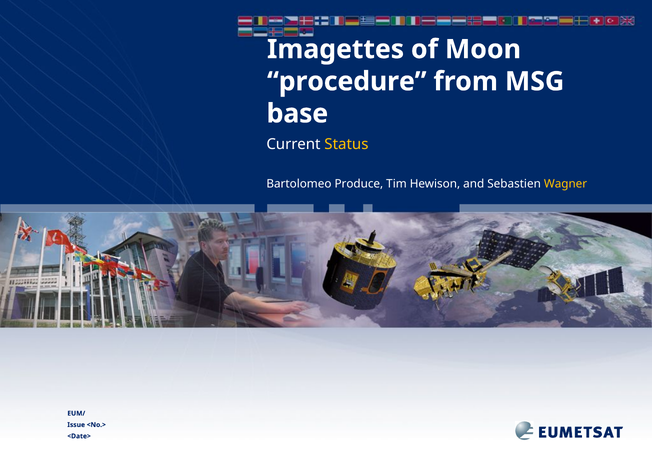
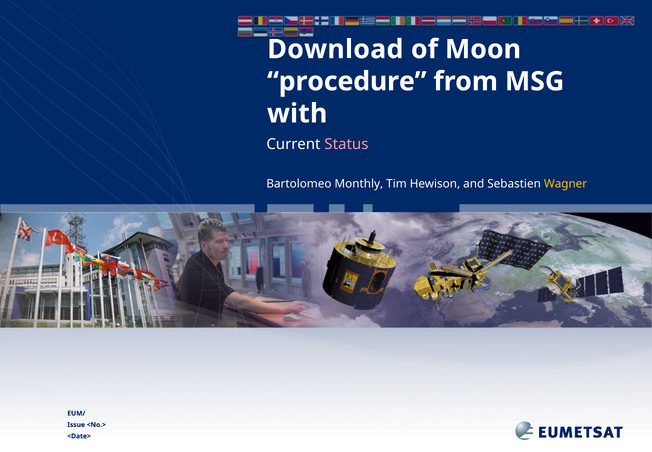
Imagettes: Imagettes -> Download (335, 49)
base: base -> with (297, 113)
Status colour: yellow -> pink (346, 144)
Produce: Produce -> Monthly (359, 183)
